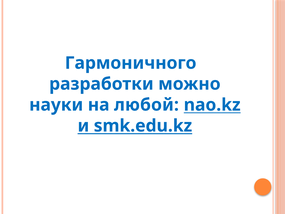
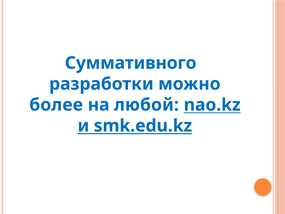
Гармоничного: Гармоничного -> Суммативного (131, 63)
науки: науки -> более (56, 105)
